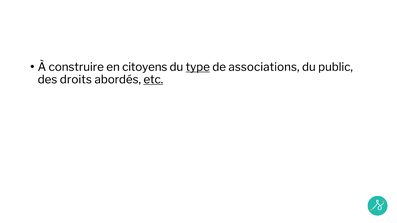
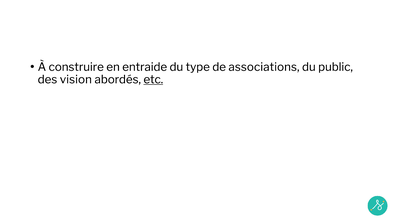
citoyens: citoyens -> entraide (145, 67)
type underline: present -> none (198, 67)
droits: droits -> vision (76, 80)
